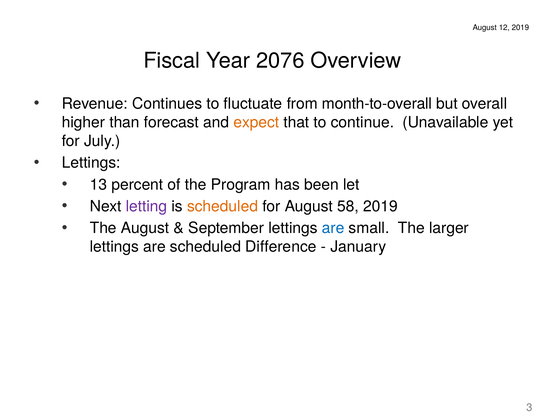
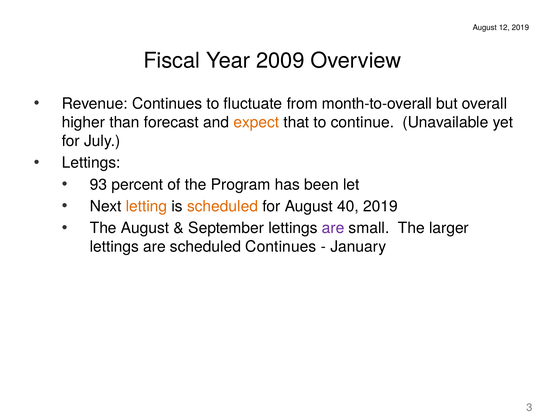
2076: 2076 -> 2009 (280, 61)
13: 13 -> 93 (98, 185)
letting colour: purple -> orange (146, 206)
58: 58 -> 40 (348, 206)
are colour: blue -> purple (333, 228)
scheduled Difference: Difference -> Continues (281, 247)
